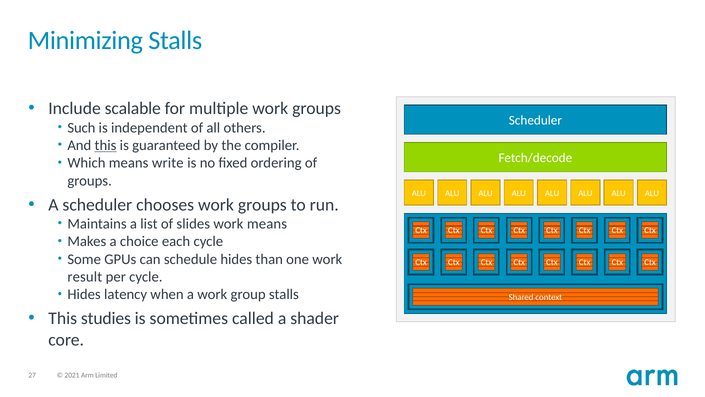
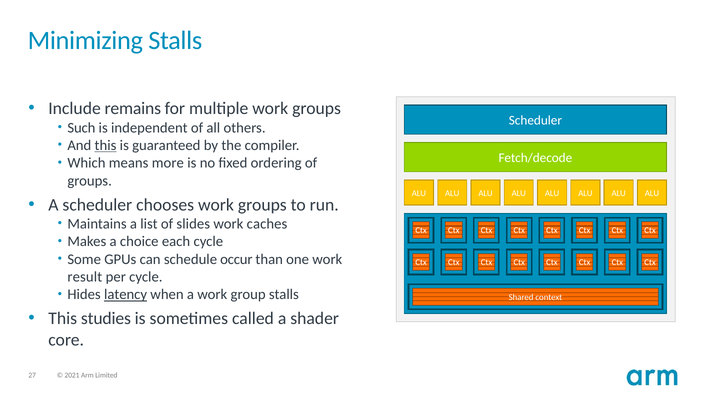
scalable: scalable -> remains (133, 108)
write: write -> more (168, 163)
work means: means -> caches (267, 224)
schedule hides: hides -> occur (236, 259)
latency underline: none -> present (126, 294)
